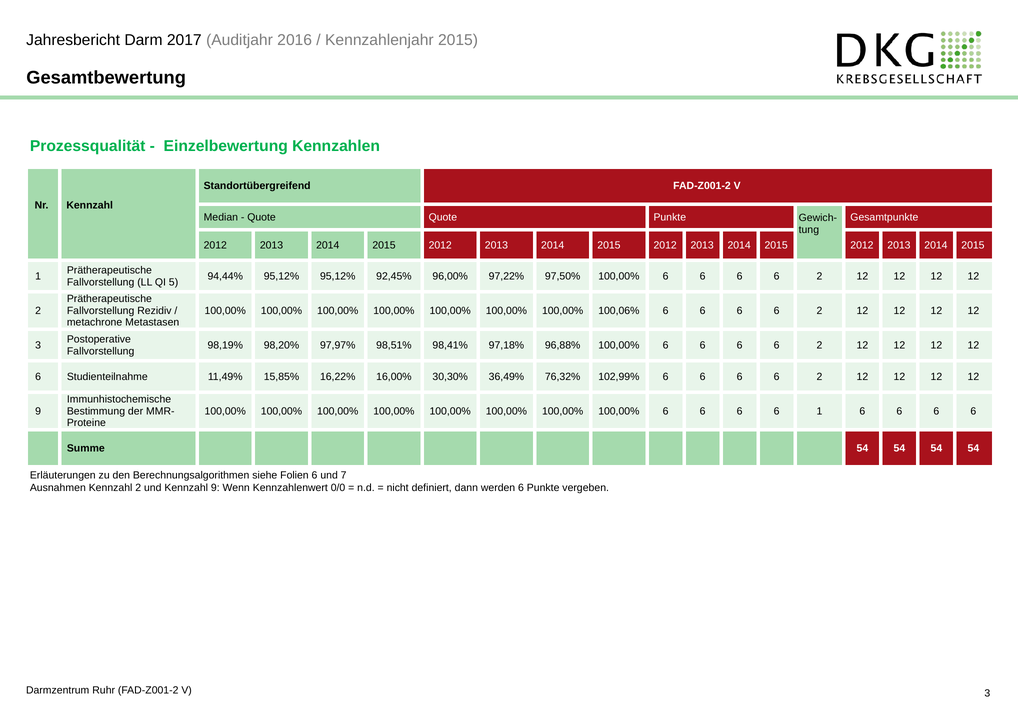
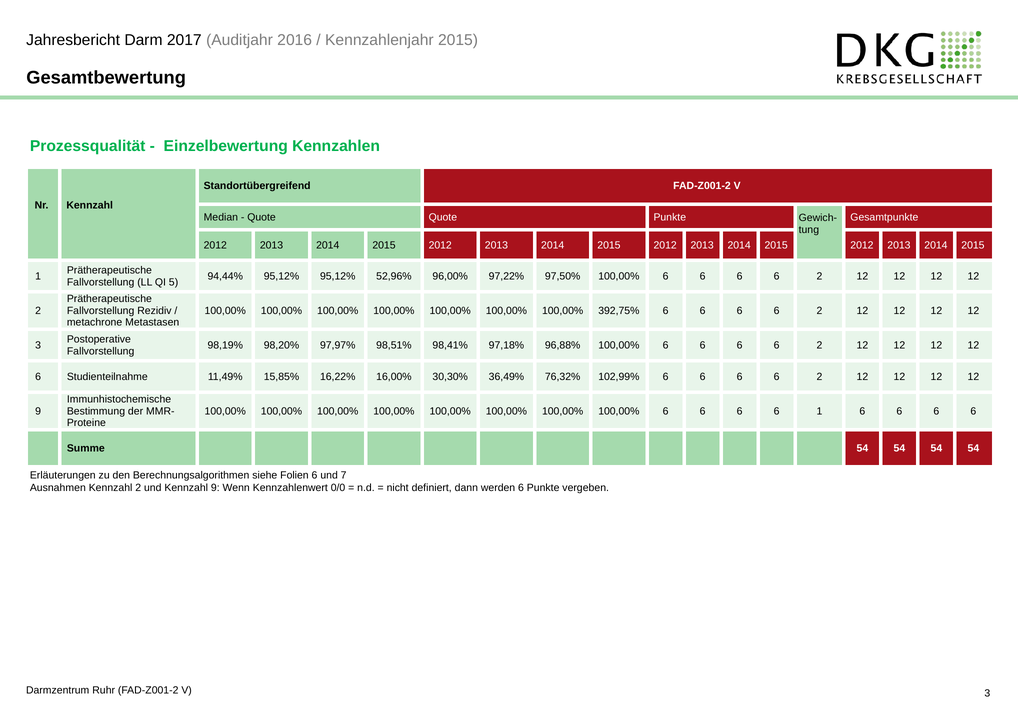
92,45%: 92,45% -> 52,96% (394, 276)
100,06%: 100,06% -> 392,75% (619, 311)
